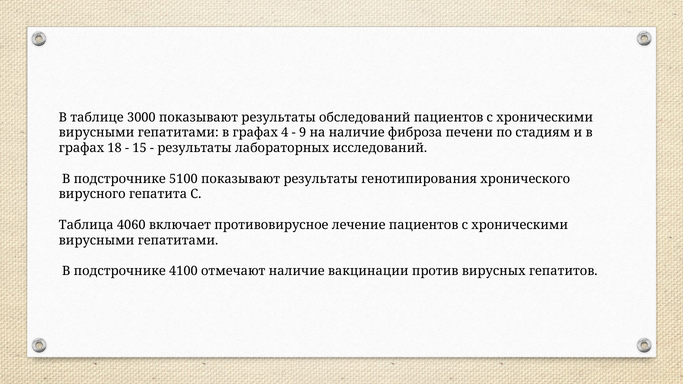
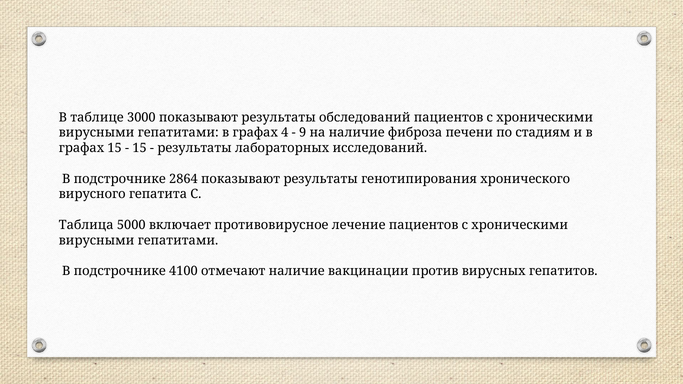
графах 18: 18 -> 15 (115, 148)
5100: 5100 -> 2864 (183, 179)
4060: 4060 -> 5000 (131, 225)
